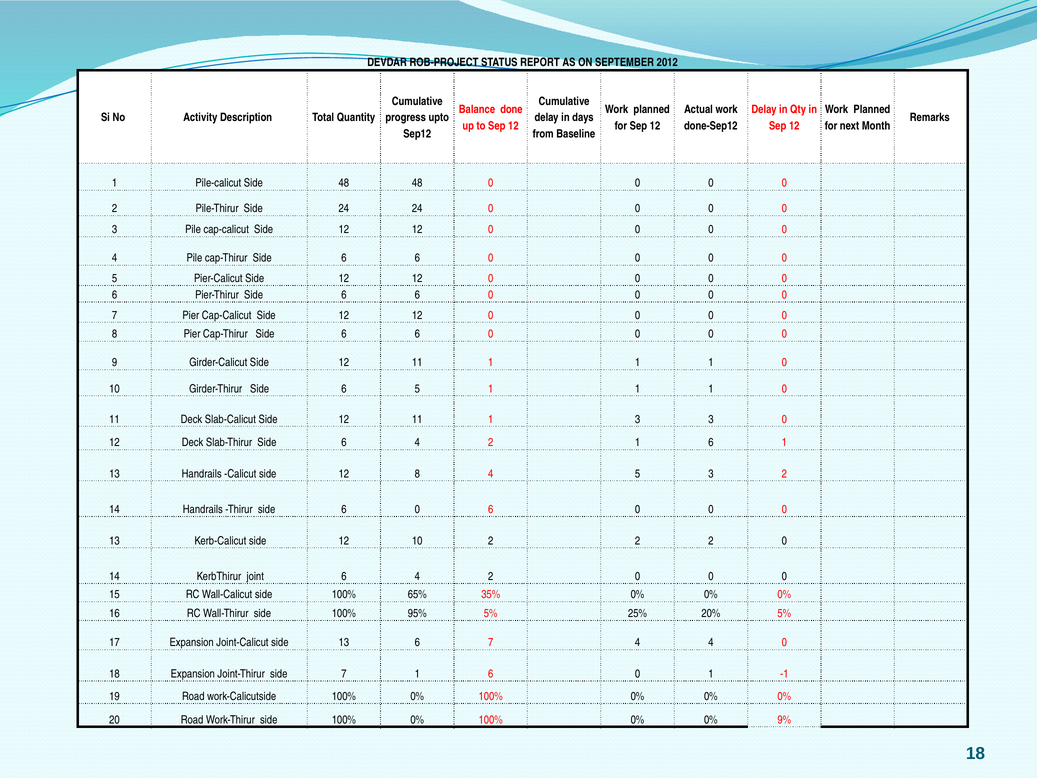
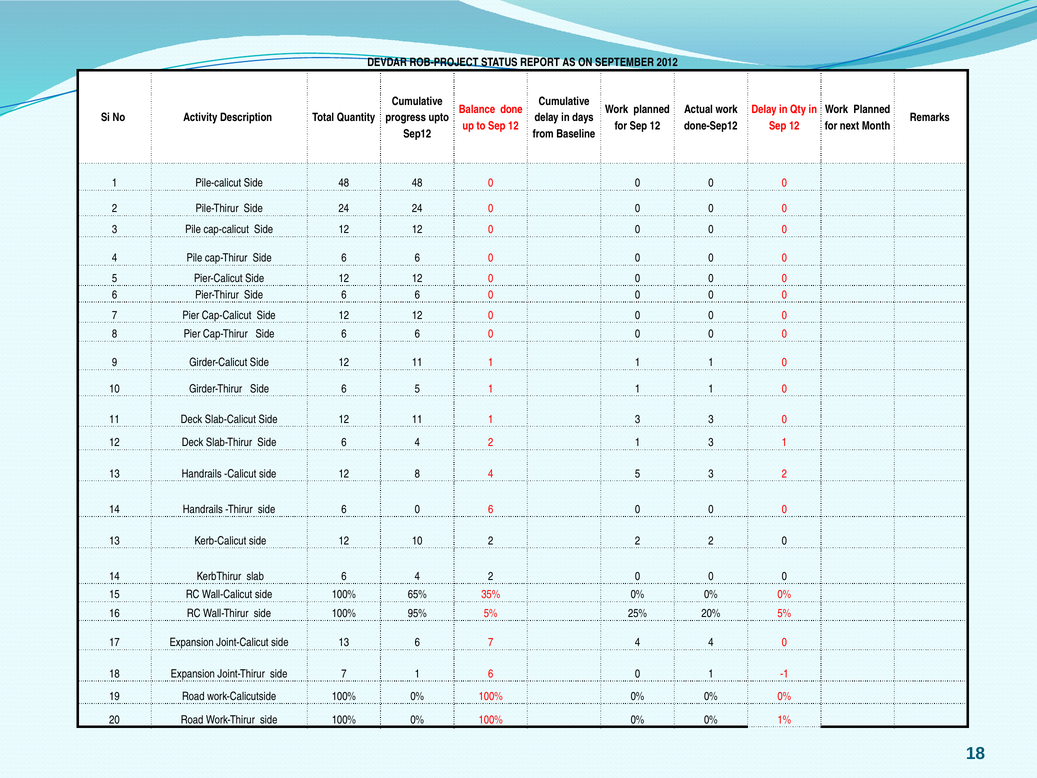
2 1 6: 6 -> 3 (711, 442)
joint: joint -> slab (255, 576)
9%: 9% -> 1% (784, 719)
